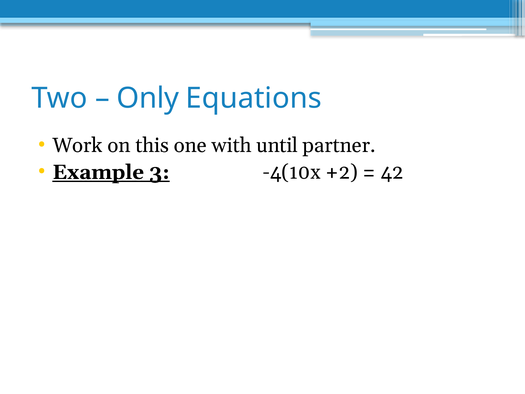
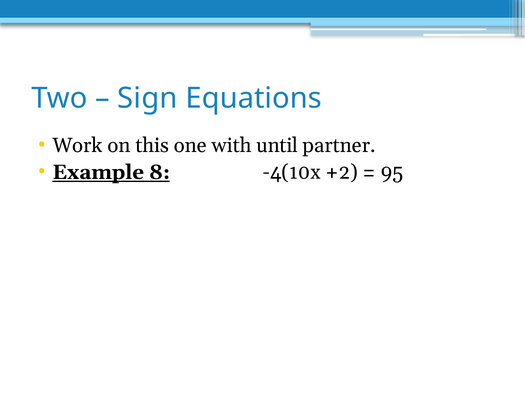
Only: Only -> Sign (147, 98)
3: 3 -> 8 (160, 172)
42: 42 -> 95 (392, 172)
